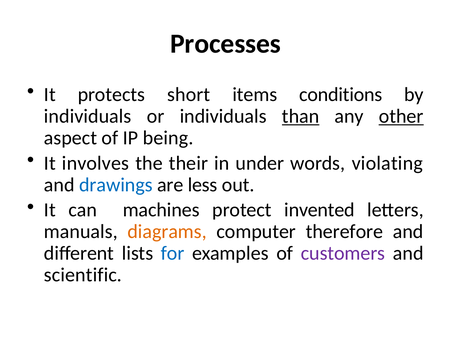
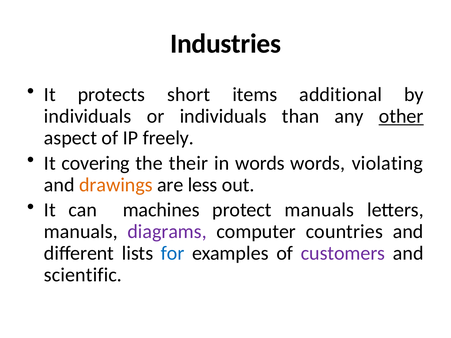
Processes: Processes -> Industries (226, 44)
conditions: conditions -> additional (341, 95)
than underline: present -> none (301, 116)
being: being -> freely (168, 138)
involves: involves -> covering (96, 163)
in under: under -> words (260, 163)
drawings colour: blue -> orange (116, 185)
protect invented: invented -> manuals (319, 210)
diagrams colour: orange -> purple (167, 232)
therefore: therefore -> countries (344, 232)
